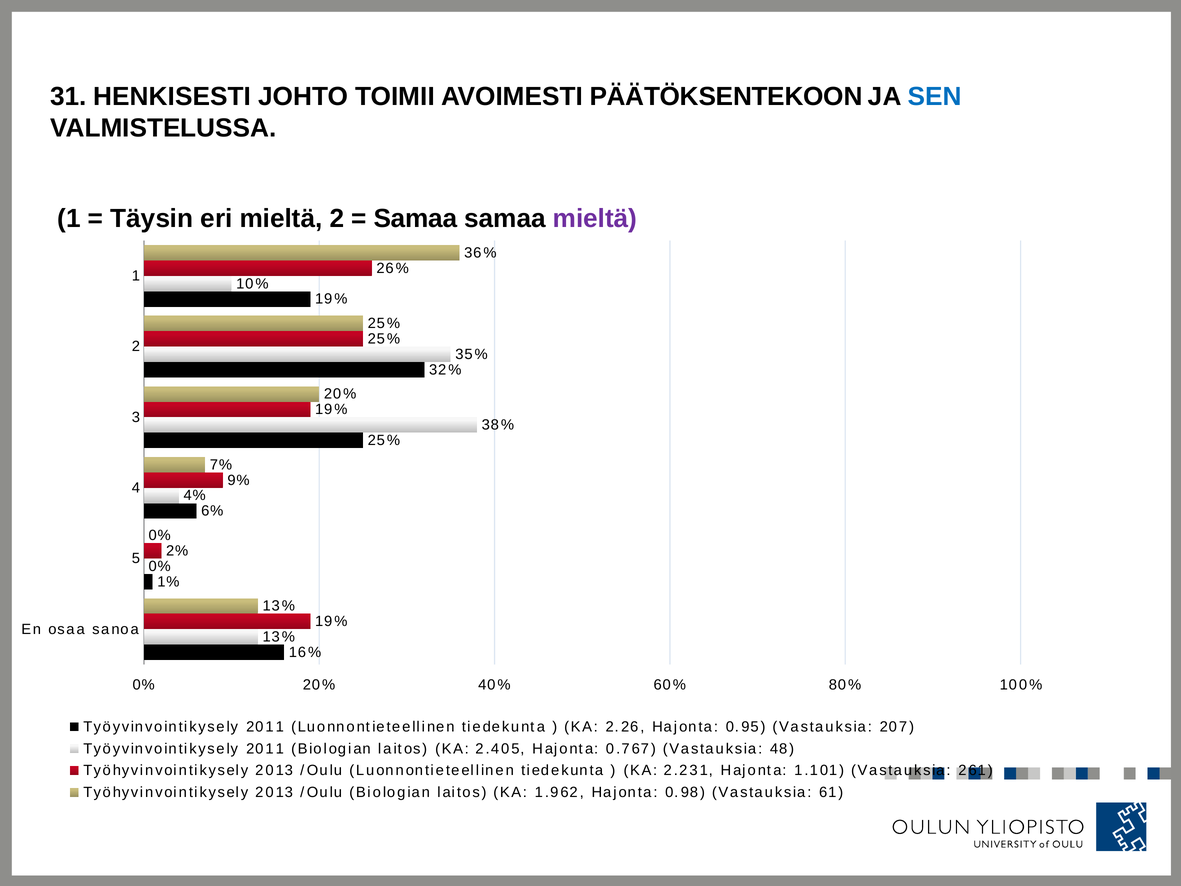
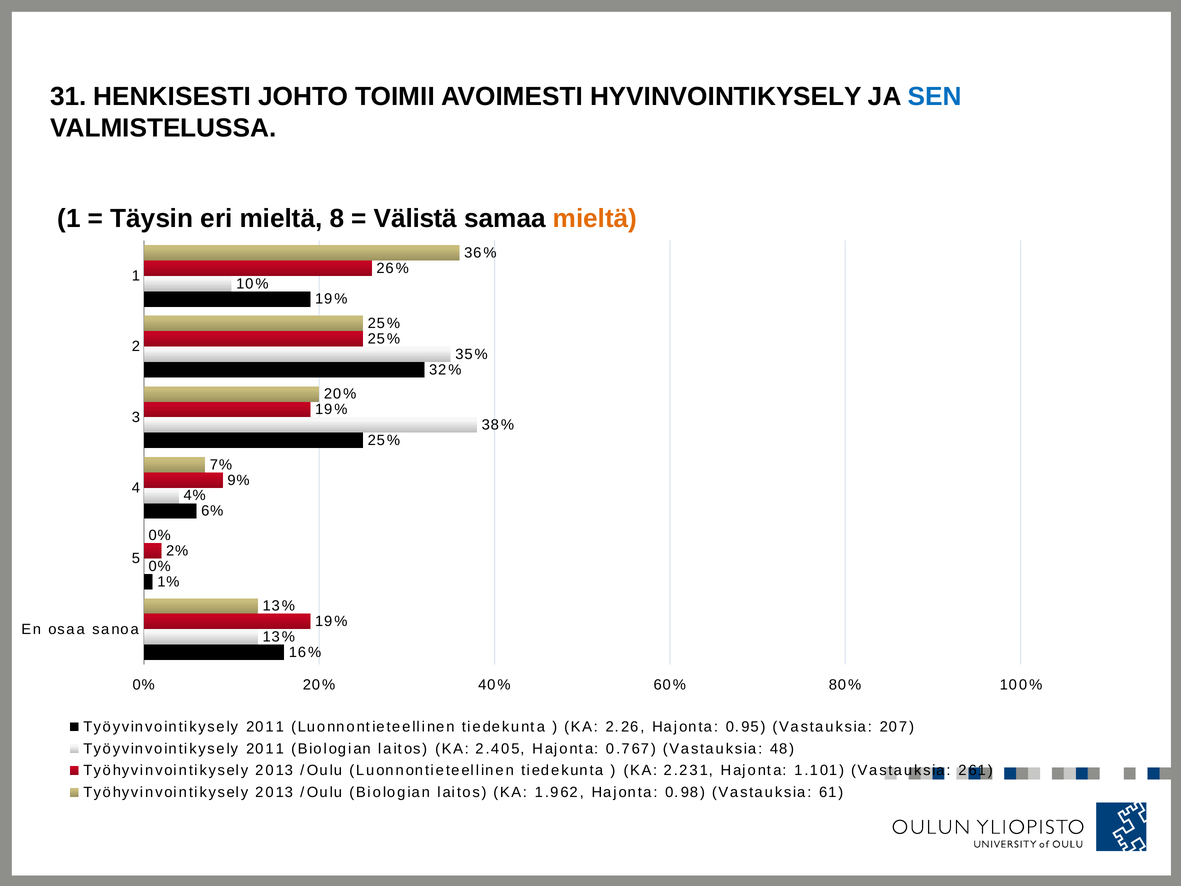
PÄÄTÖKSENTEKOON: PÄÄTÖKSENTEKOON -> HYVINVOINTIKYSELY (726, 96)
mieltä 2: 2 -> 8 (337, 219)
Samaa: Samaa -> Välistä (416, 219)
mieltä colour: purple -> orange (595, 219)
